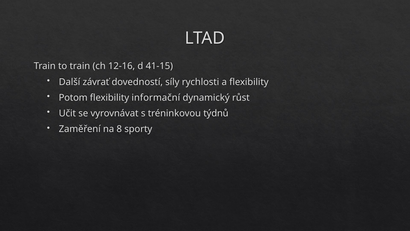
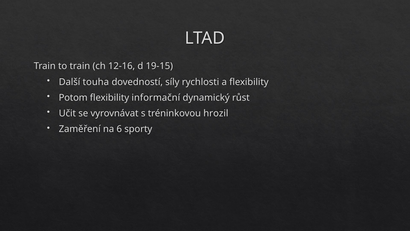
41-15: 41-15 -> 19-15 (159, 66)
závrať: závrať -> touha (96, 82)
týdnů: týdnů -> hrozil (216, 113)
8: 8 -> 6 (119, 129)
